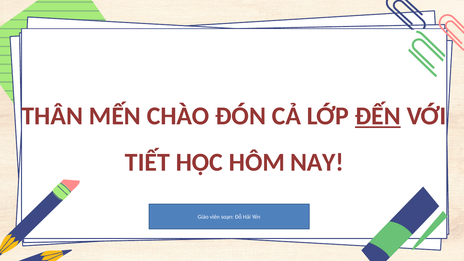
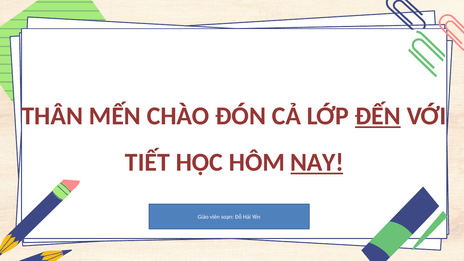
NAY underline: none -> present (317, 162)
